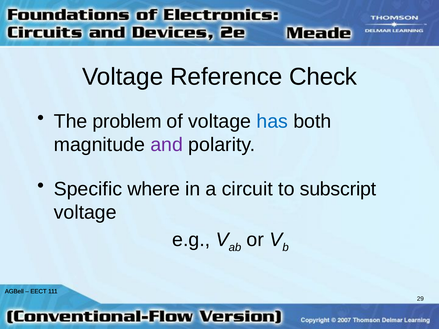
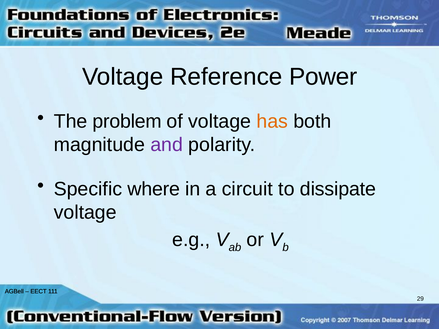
Check: Check -> Power (323, 77)
has colour: blue -> orange (272, 121)
subscript: subscript -> dissipate (338, 189)
